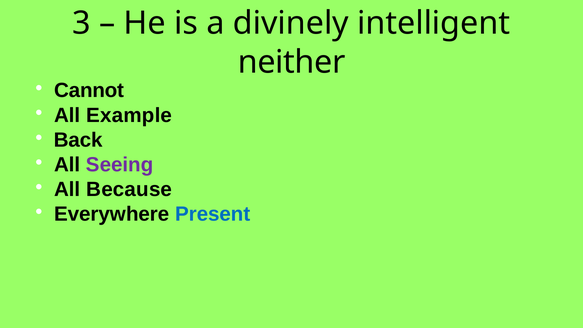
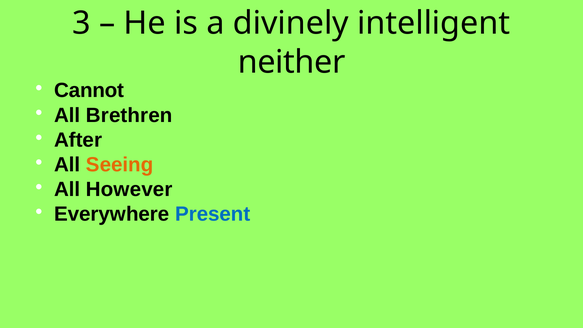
Example: Example -> Brethren (129, 115)
Back: Back -> After (78, 140)
Seeing colour: purple -> orange (120, 165)
Because: Because -> However (129, 189)
